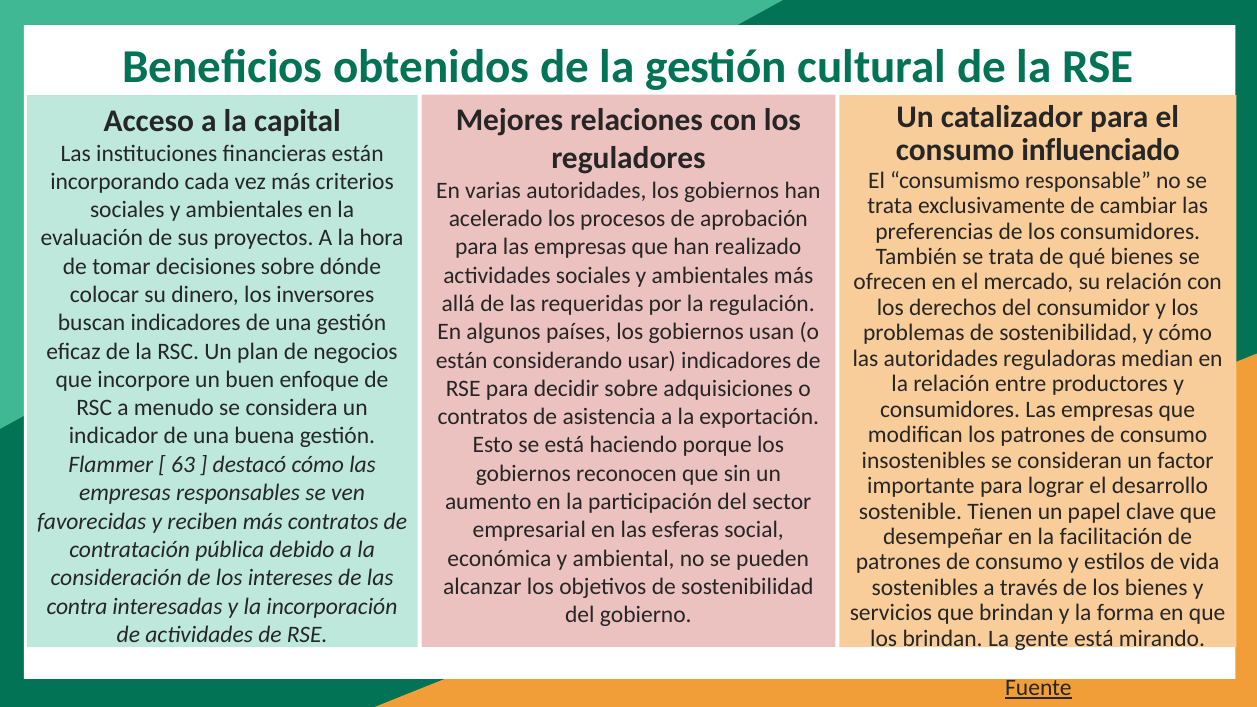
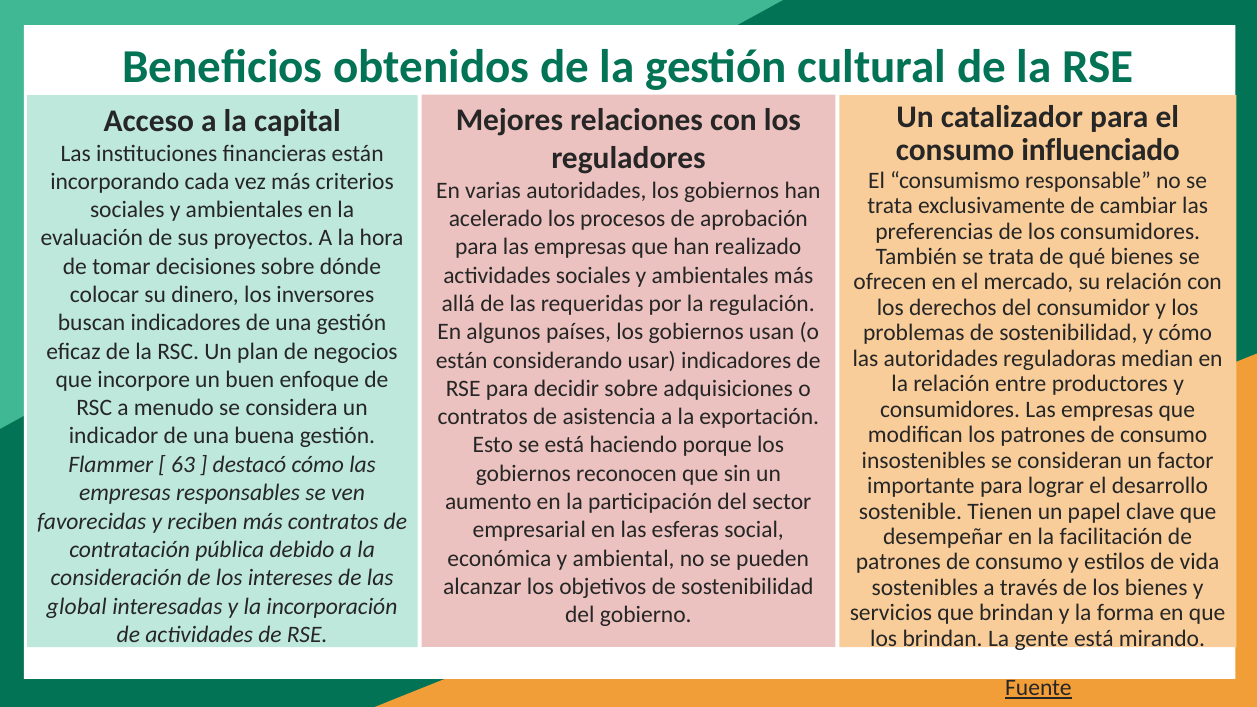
contra: contra -> global (77, 606)
